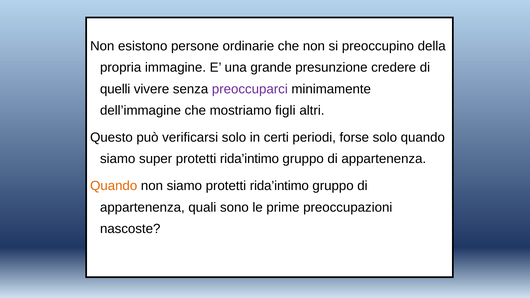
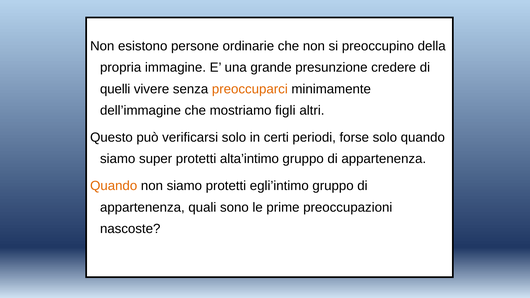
preoccuparci colour: purple -> orange (250, 89)
super protetti rida’intimo: rida’intimo -> alta’intimo (249, 159)
siamo protetti rida’intimo: rida’intimo -> egli’intimo (279, 186)
